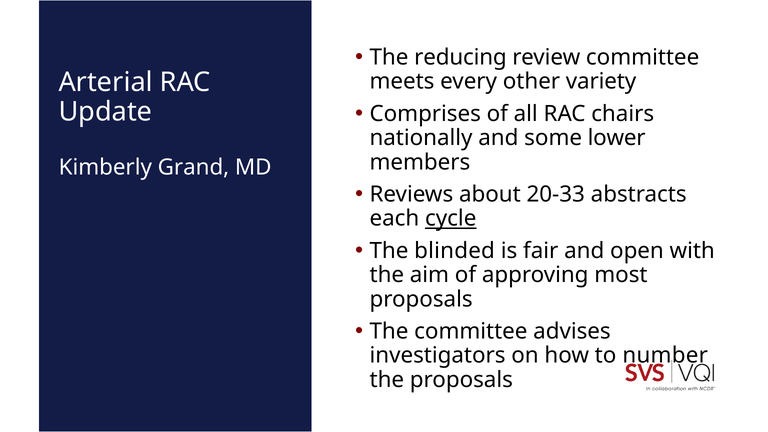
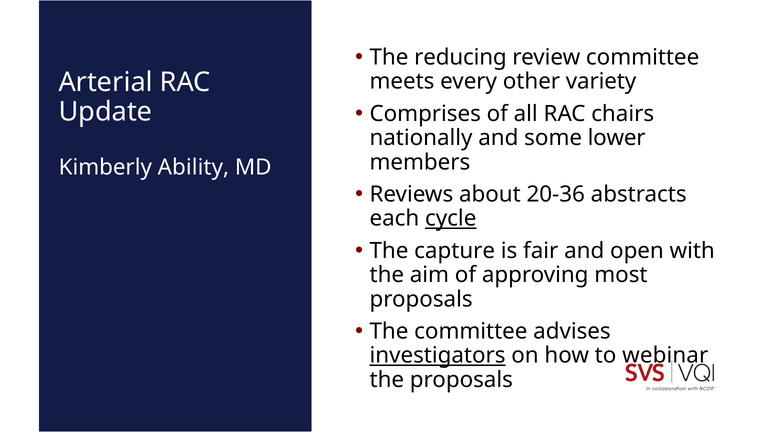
Grand: Grand -> Ability (193, 167)
20-33: 20-33 -> 20-36 (556, 194)
blinded: blinded -> capture (455, 251)
investigators underline: none -> present (438, 356)
number: number -> webinar (665, 356)
